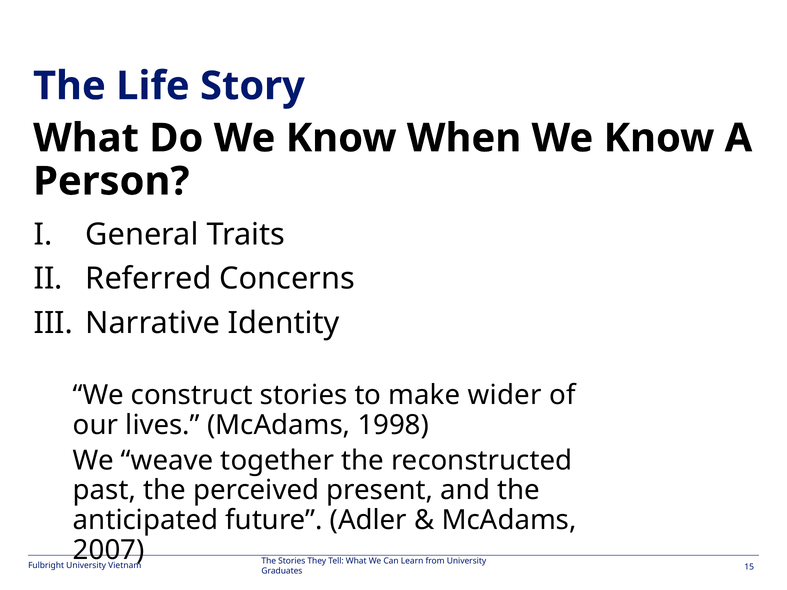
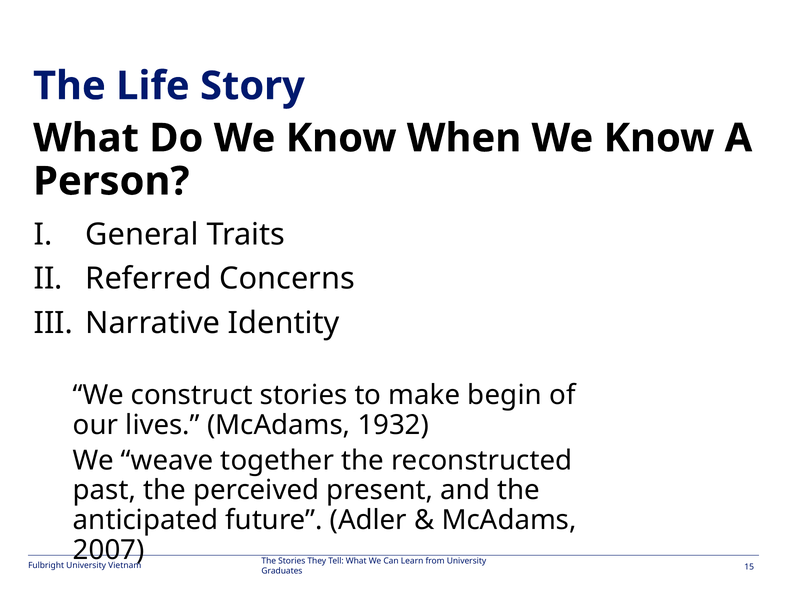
wider: wider -> begin (505, 395)
1998: 1998 -> 1932 (393, 425)
